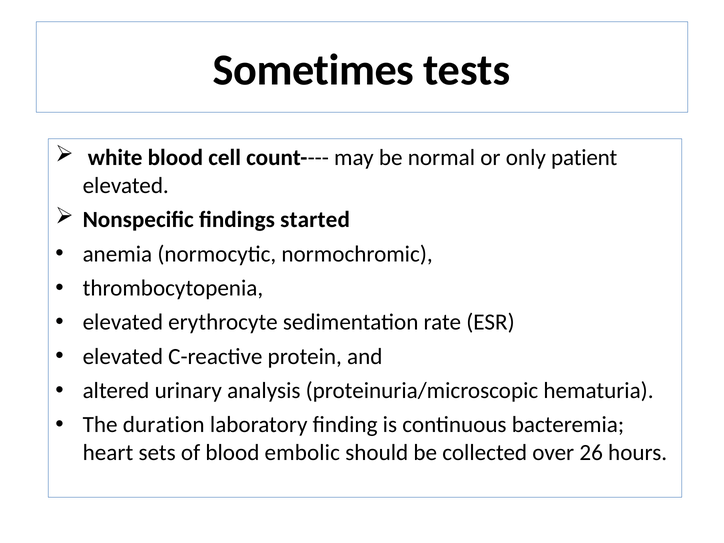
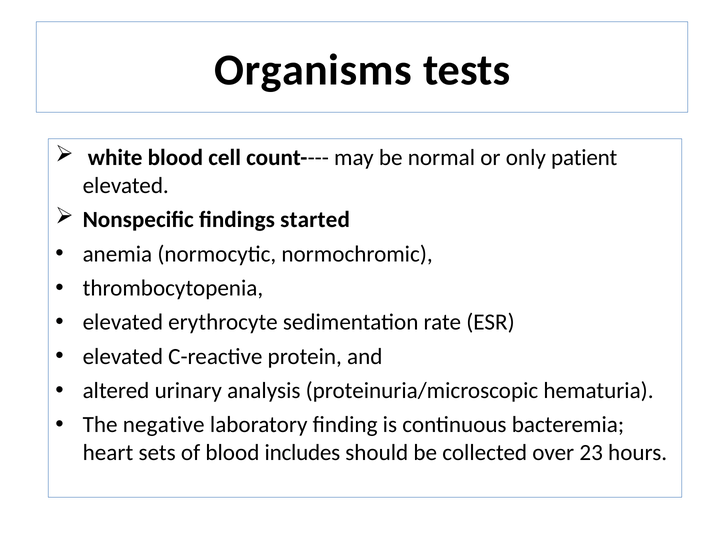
Sometimes: Sometimes -> Organisms (313, 70)
duration: duration -> negative (164, 425)
embolic: embolic -> includes (302, 453)
26: 26 -> 23 (591, 453)
